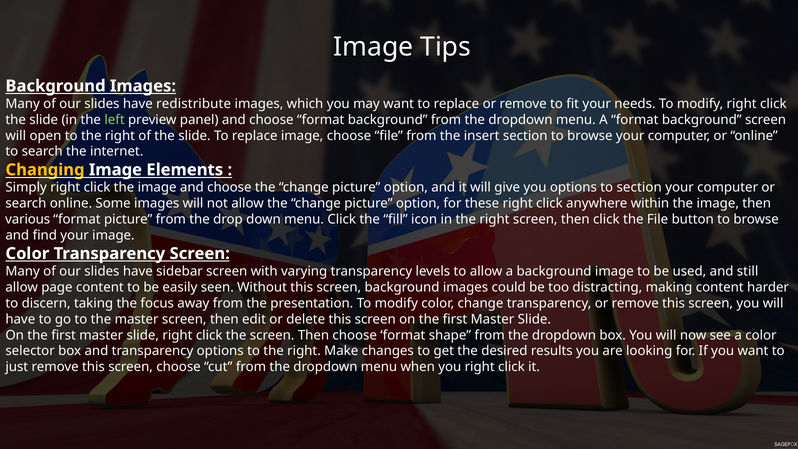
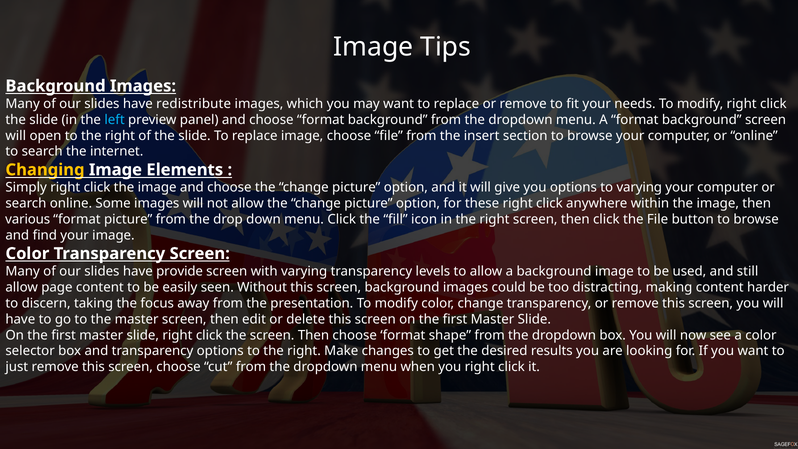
left colour: light green -> light blue (115, 120)
to section: section -> varying (639, 187)
sidebar: sidebar -> provide (180, 271)
